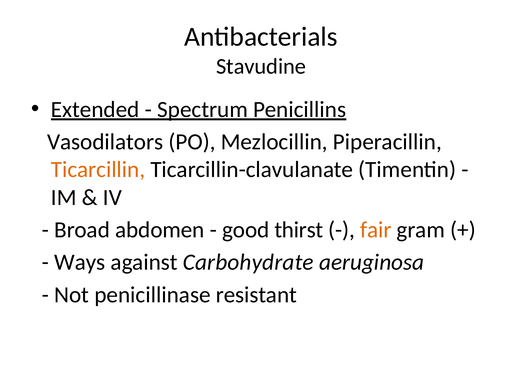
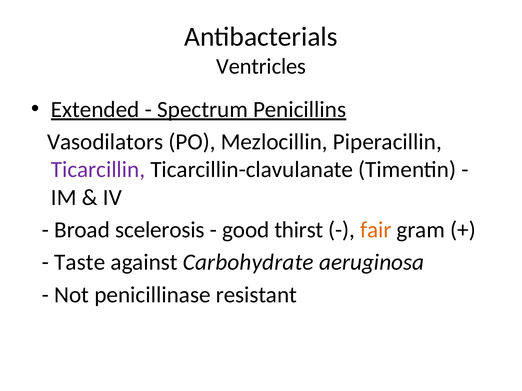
Stavudine: Stavudine -> Ventricles (261, 66)
Ticarcillin colour: orange -> purple (98, 170)
abdomen: abdomen -> scelerosis (160, 230)
Ways: Ways -> Taste (80, 263)
